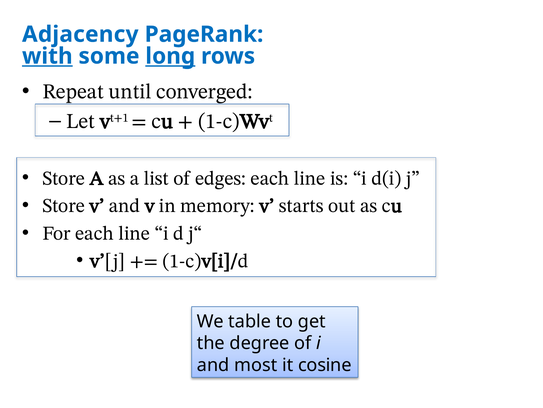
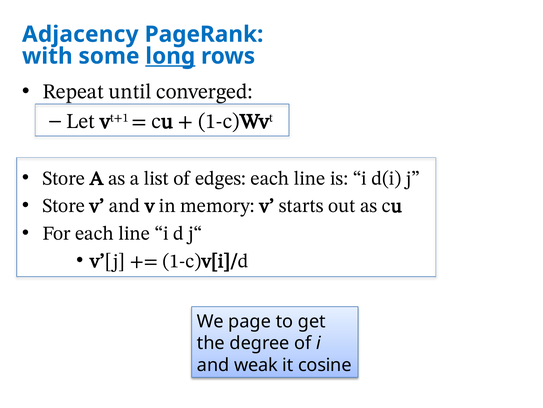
with underline: present -> none (47, 56)
table: table -> page (250, 321)
most: most -> weak (256, 364)
